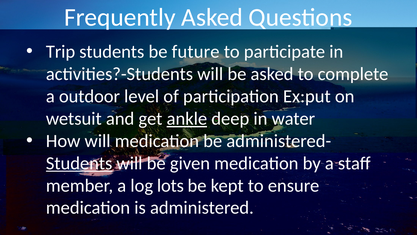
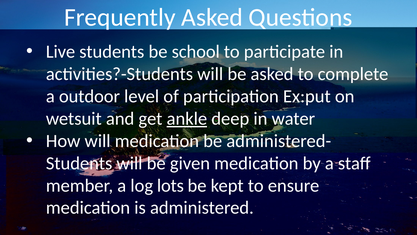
Trip: Trip -> Live (61, 52)
future: future -> school (196, 52)
Students underline: present -> none (79, 163)
